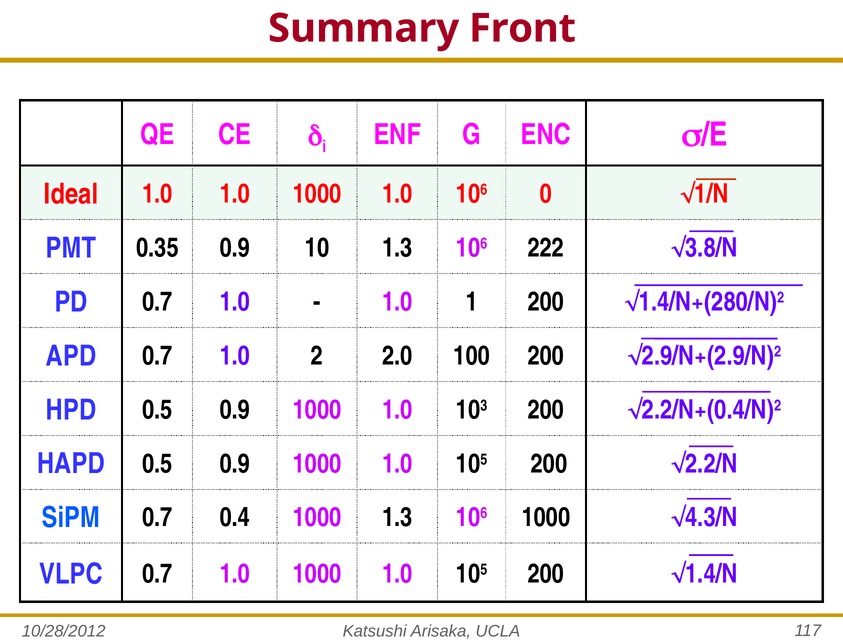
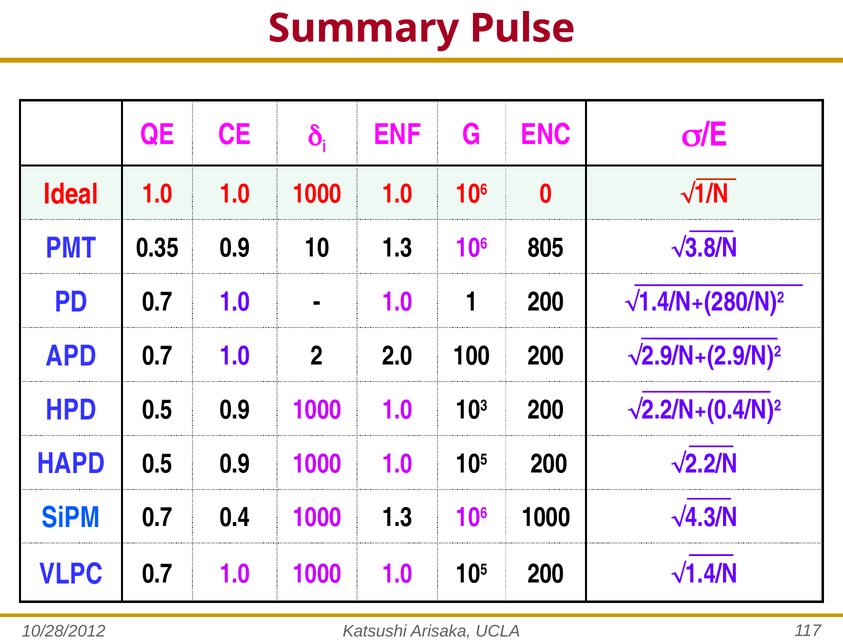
Front: Front -> Pulse (522, 28)
222: 222 -> 805 (546, 248)
